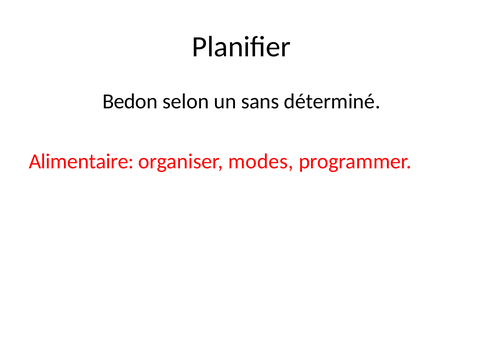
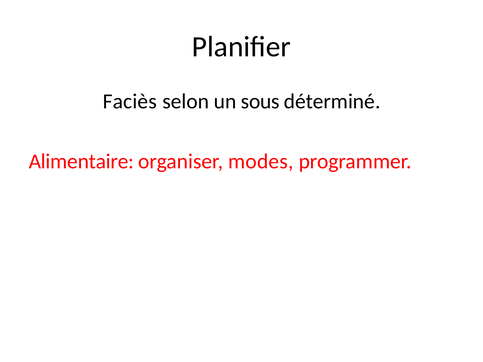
Bedon: Bedon -> Faciès (130, 101)
sans: sans -> sous (260, 101)
